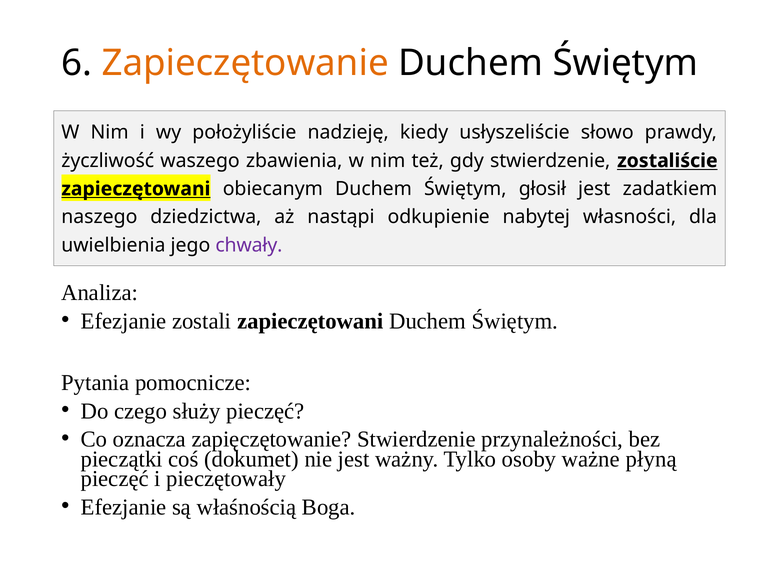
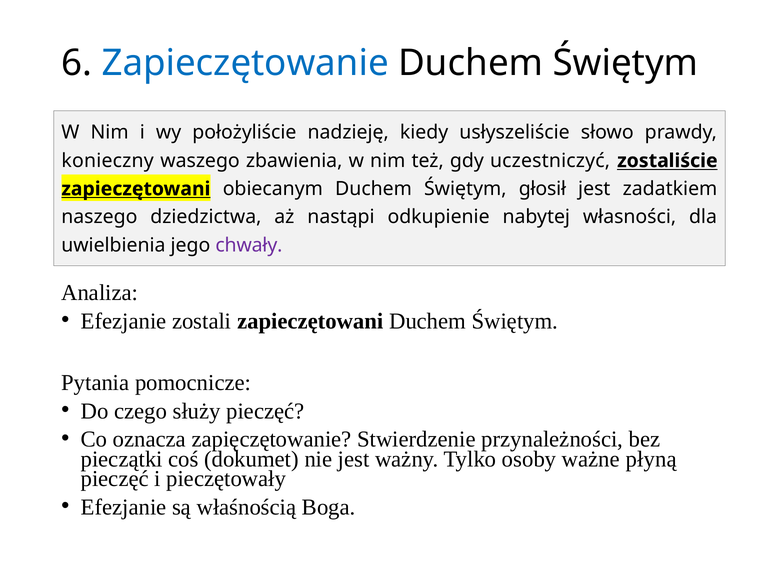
Zapieczętowanie colour: orange -> blue (245, 63)
życzliwość: życzliwość -> konieczny (108, 161)
gdy stwierdzenie: stwierdzenie -> uczestniczyć (550, 161)
